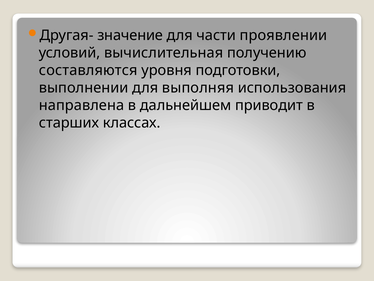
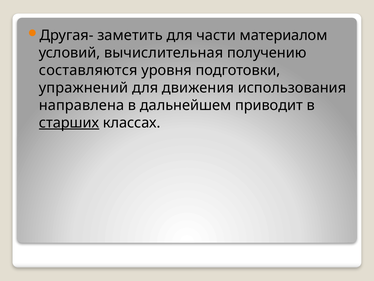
значение: значение -> заметить (130, 35)
проявлении: проявлении -> материалом (284, 35)
выполнении: выполнении -> упражнений (84, 88)
выполняя: выполняя -> движения (198, 88)
старших underline: none -> present (69, 122)
